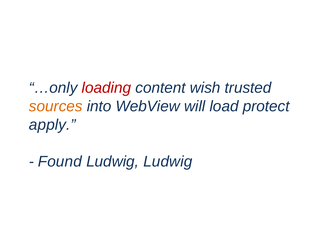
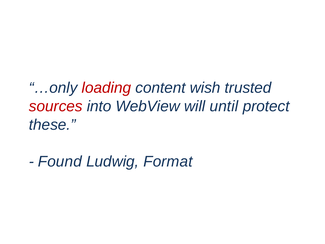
sources colour: orange -> red (56, 106)
load: load -> until (224, 106)
apply: apply -> these (52, 125)
Ludwig Ludwig: Ludwig -> Format (168, 161)
